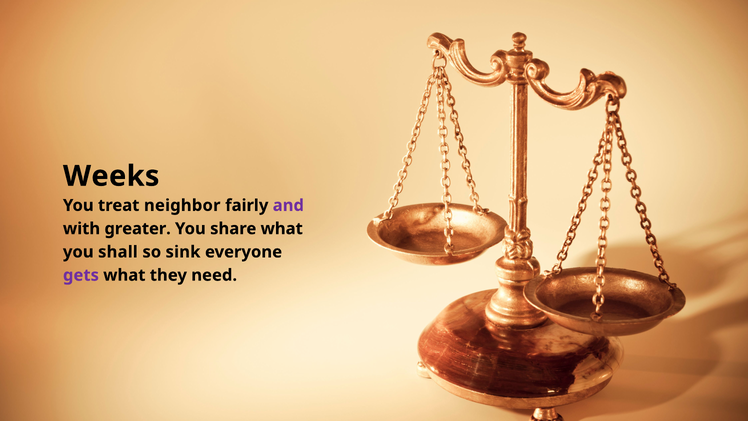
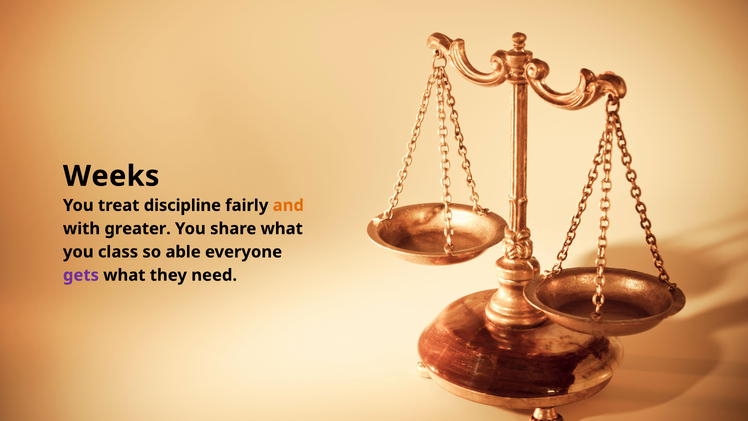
neighbor: neighbor -> discipline (182, 205)
and colour: purple -> orange (288, 205)
shall: shall -> class (118, 252)
sink: sink -> able (183, 252)
